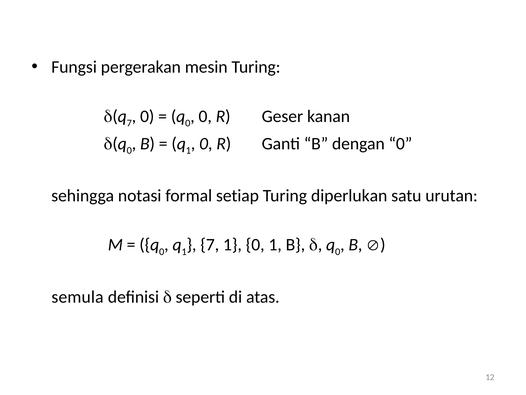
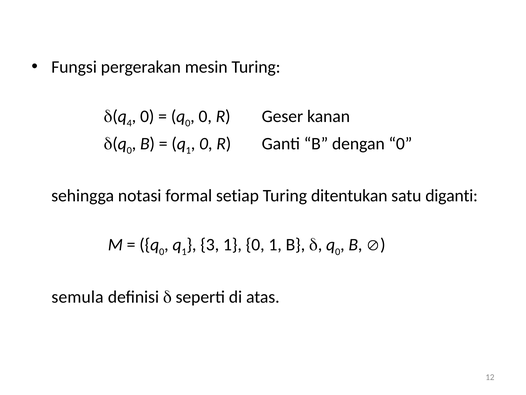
7: 7 -> 4 (129, 123)
diperlukan: diperlukan -> ditentukan (349, 195)
urutan: urutan -> diganti (452, 195)
7: 7 -> 3 (210, 245)
